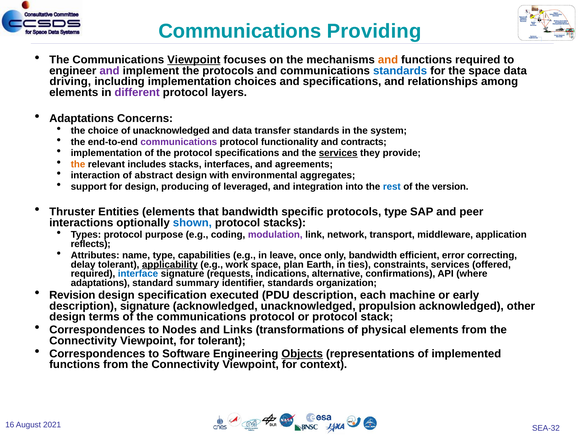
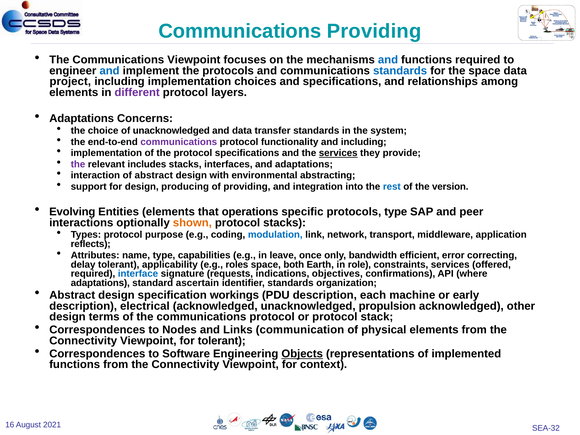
Viewpoint underline: present -> none (194, 60)
and colour: orange -> blue (388, 60)
and colour: purple -> blue (110, 71)
driving: driving -> project (70, 82)
and contracts: contracts -> including (364, 142)
the colour: orange -> purple (78, 164)
and agreements: agreements -> adaptations (304, 164)
aggregates: aggregates -> abstracting (328, 175)
of leveraged: leveraged -> providing (247, 187)
Thruster: Thruster -> Evolving (72, 212)
that bandwidth: bandwidth -> operations (250, 212)
shown colour: blue -> orange (192, 223)
modulation colour: purple -> blue (275, 235)
applicability underline: present -> none (170, 265)
work: work -> roles (237, 265)
plan: plan -> both (294, 265)
ties: ties -> role (359, 265)
alternative: alternative -> objectives (337, 274)
summary: summary -> ascertain (197, 283)
Revision: Revision -> Abstract (72, 295)
executed: executed -> workings (234, 295)
description signature: signature -> electrical (145, 306)
transformations: transformations -> communication (300, 330)
